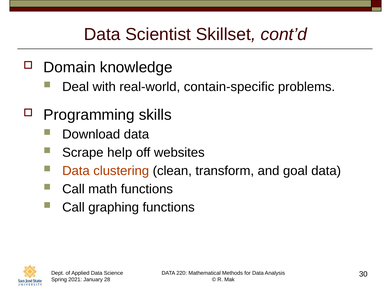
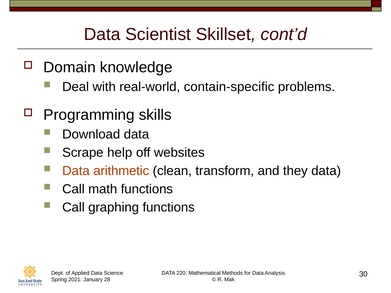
clustering: clustering -> arithmetic (121, 171)
goal: goal -> they (295, 171)
